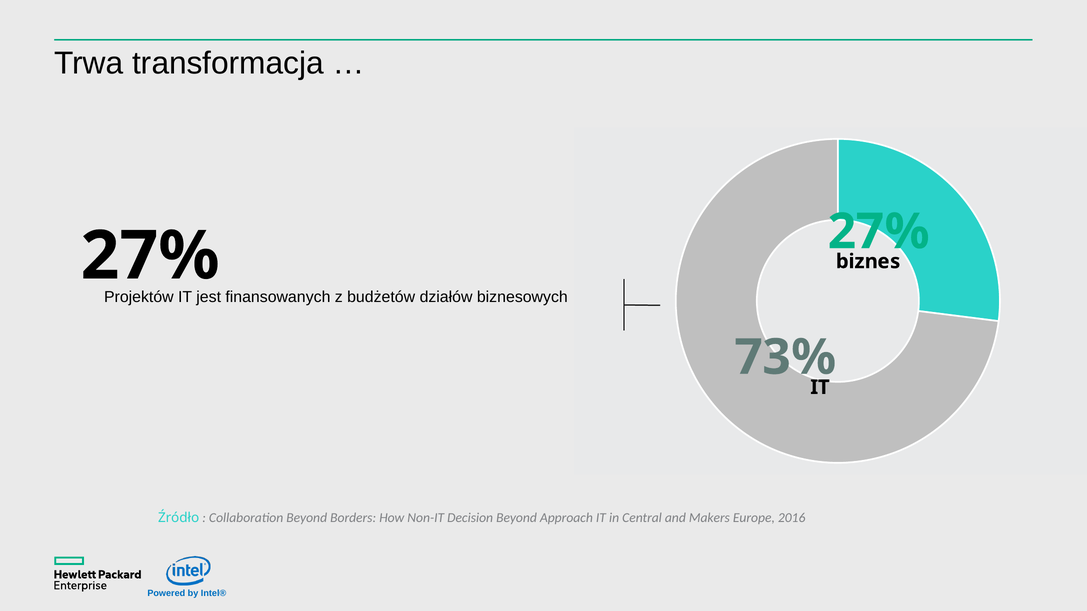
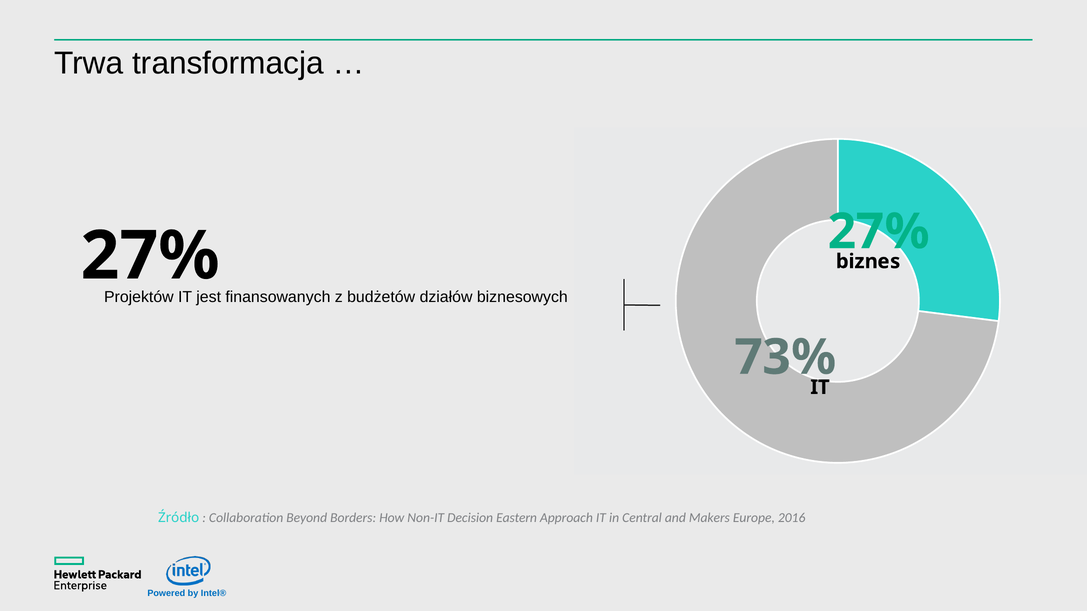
Decision Beyond: Beyond -> Eastern (517, 518)
